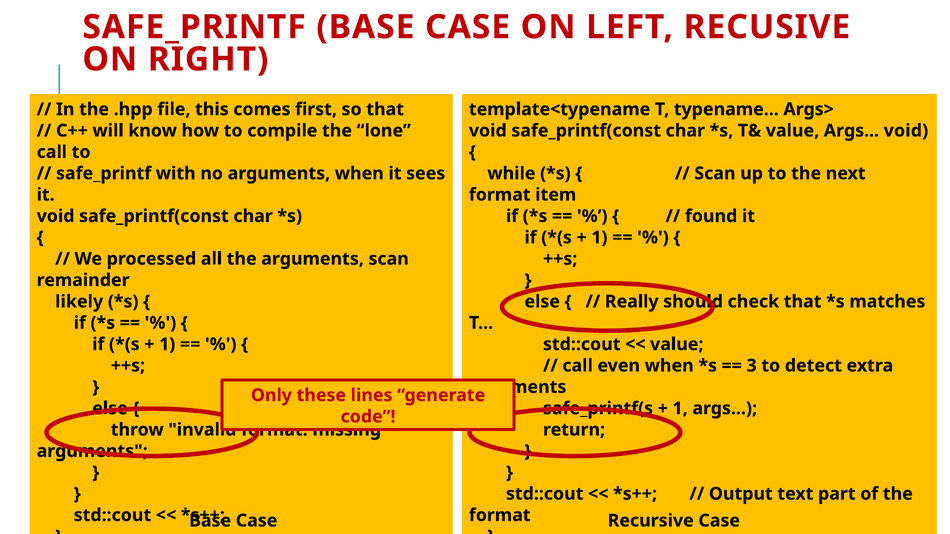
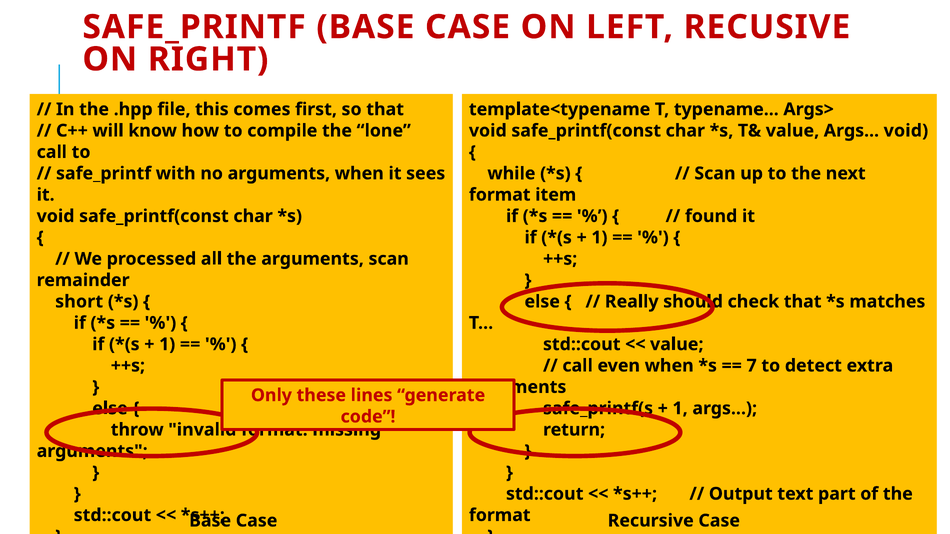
likely: likely -> short (79, 302)
3: 3 -> 7 (752, 366)
